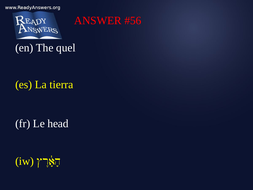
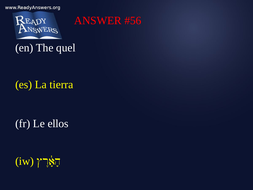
head: head -> ellos (58, 123)
